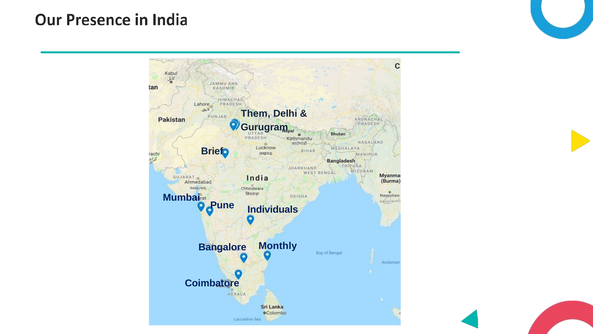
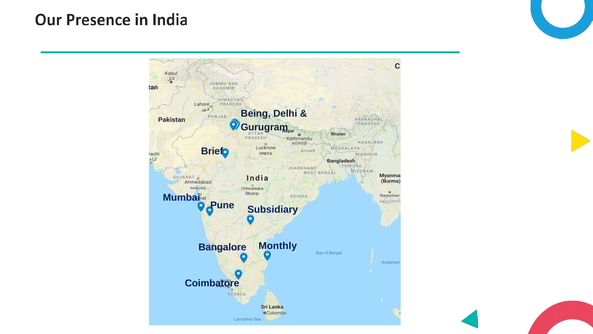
Them: Them -> Being (256, 114)
Individuals: Individuals -> Subsidiary (273, 209)
